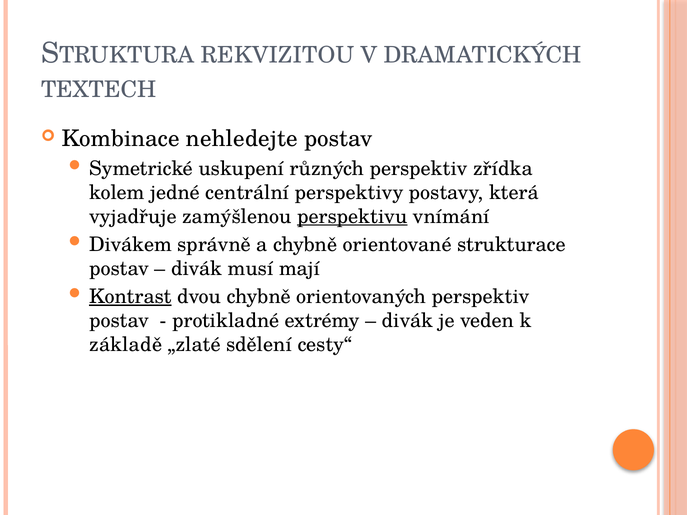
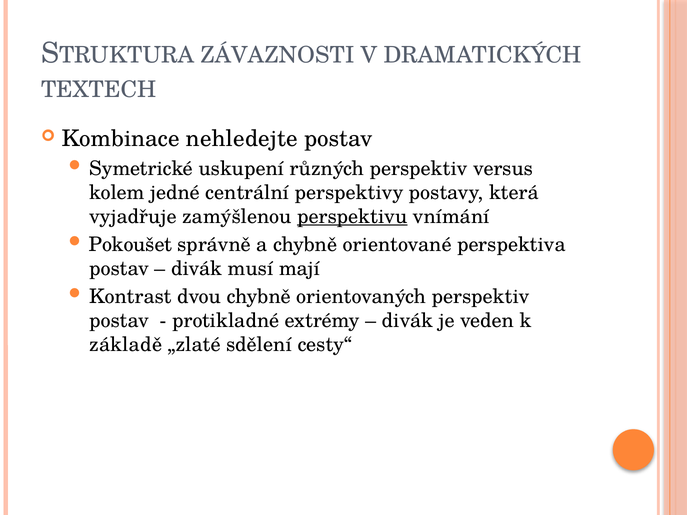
REKVIZITOU: REKVIZITOU -> ZÁVAZNOSTI (277, 55)
zřídka: zřídka -> versus (503, 169)
Divákem: Divákem -> Pokoušet (131, 245)
strukturace: strukturace -> perspektiva (511, 245)
Kontrast underline: present -> none (130, 297)
